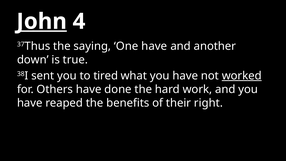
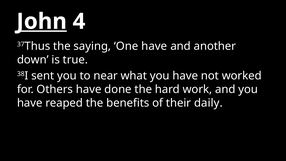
tired: tired -> near (106, 76)
worked underline: present -> none (242, 76)
right: right -> daily (208, 103)
